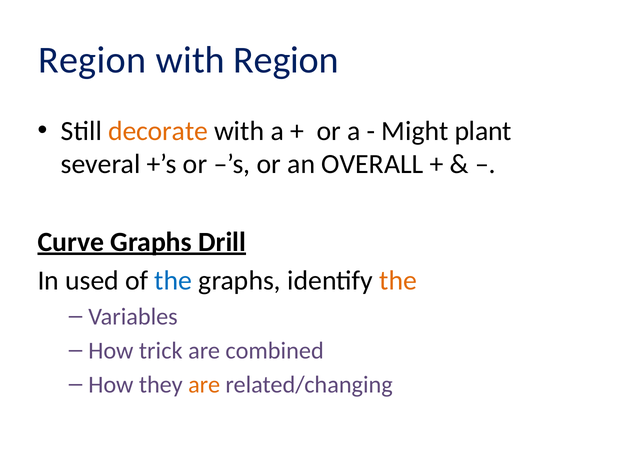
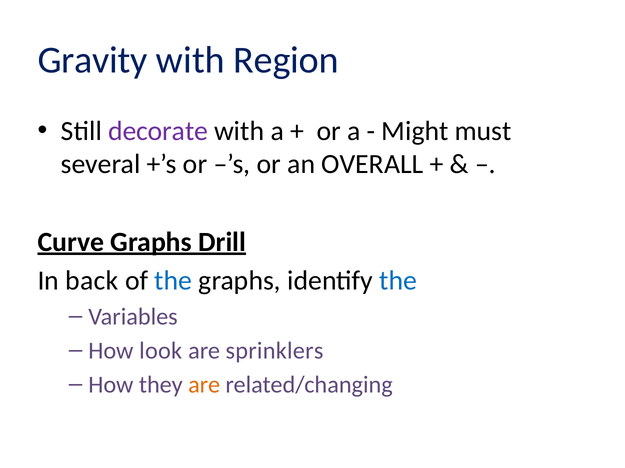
Region: Region -> Gravity (93, 61)
decorate colour: orange -> purple (158, 131)
plant: plant -> must (483, 131)
used: used -> back (92, 281)
the colour: orange -> blue (398, 281)
trick: trick -> look (161, 351)
combined: combined -> sprinklers (274, 351)
